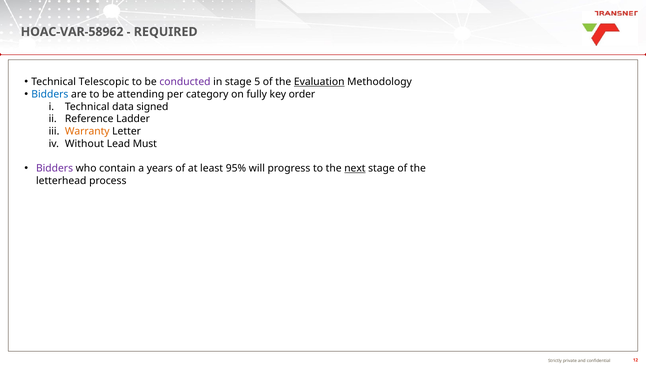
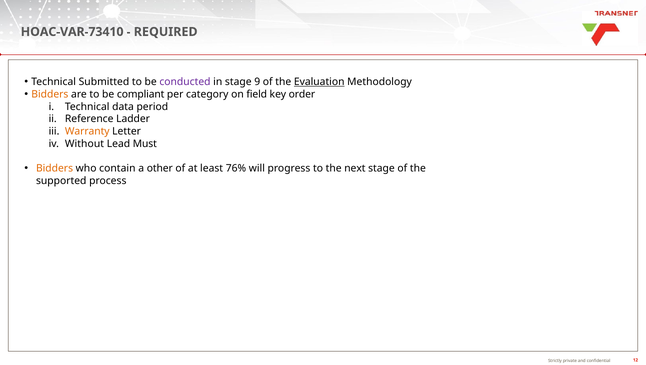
HOAC-VAR-58962: HOAC-VAR-58962 -> HOAC-VAR-73410 (72, 32)
Telescopic: Telescopic -> Submitted (104, 82)
5: 5 -> 9 (257, 82)
Bidders colour: blue -> orange (50, 94)
attending: attending -> compliant (141, 94)
fully: fully -> field (257, 94)
signed: signed -> period (152, 107)
Bidders colour: purple -> orange (55, 168)
years: years -> other (160, 168)
95%: 95% -> 76% (236, 168)
next underline: present -> none (355, 168)
letterhead: letterhead -> supported (61, 181)
